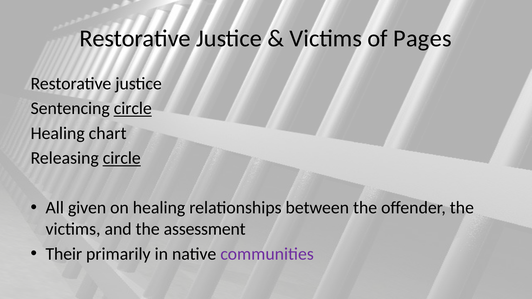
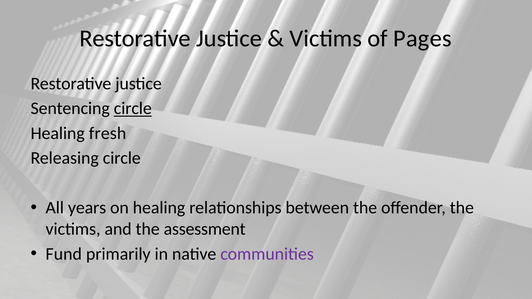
chart: chart -> fresh (108, 133)
circle underline: present -> none (122, 158)
given: given -> years (87, 208)
Their: Their -> Fund (64, 254)
